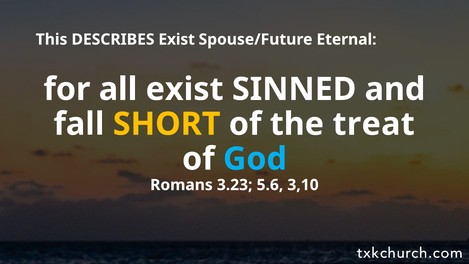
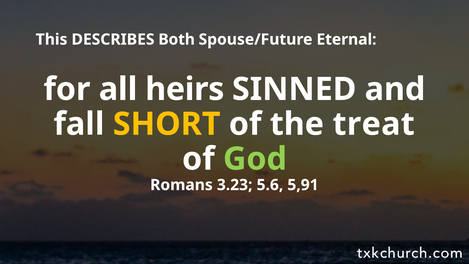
DESCRIBES Exist: Exist -> Both (177, 39)
all exist: exist -> heirs (185, 89)
God colour: light blue -> light green (255, 159)
3,10: 3,10 -> 5,91 (303, 185)
